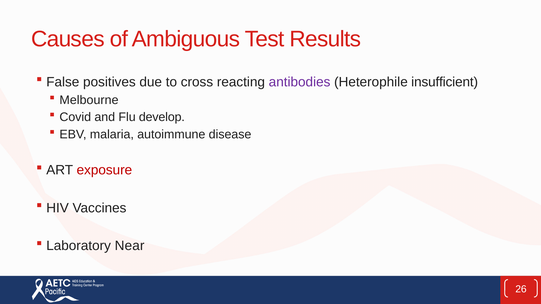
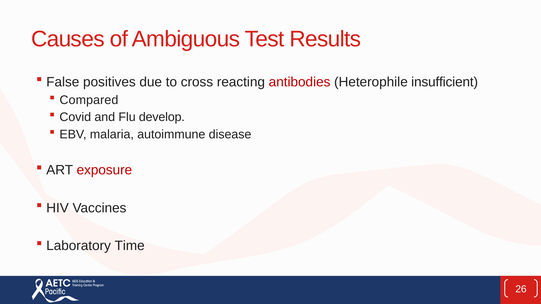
antibodies colour: purple -> red (300, 82)
Melbourne: Melbourne -> Compared (89, 100)
Near: Near -> Time (130, 246)
